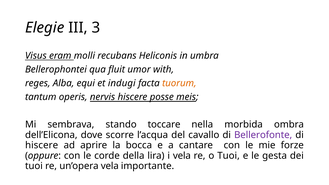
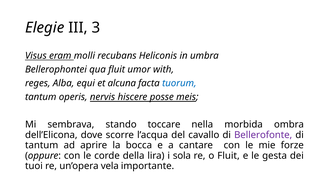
indugi: indugi -> alcuna (122, 83)
tuorum colour: orange -> blue (179, 83)
hiscere: hiscere -> tantum (42, 145)
i vela: vela -> sola (182, 156)
o Tuoi: Tuoi -> Fluit (229, 156)
